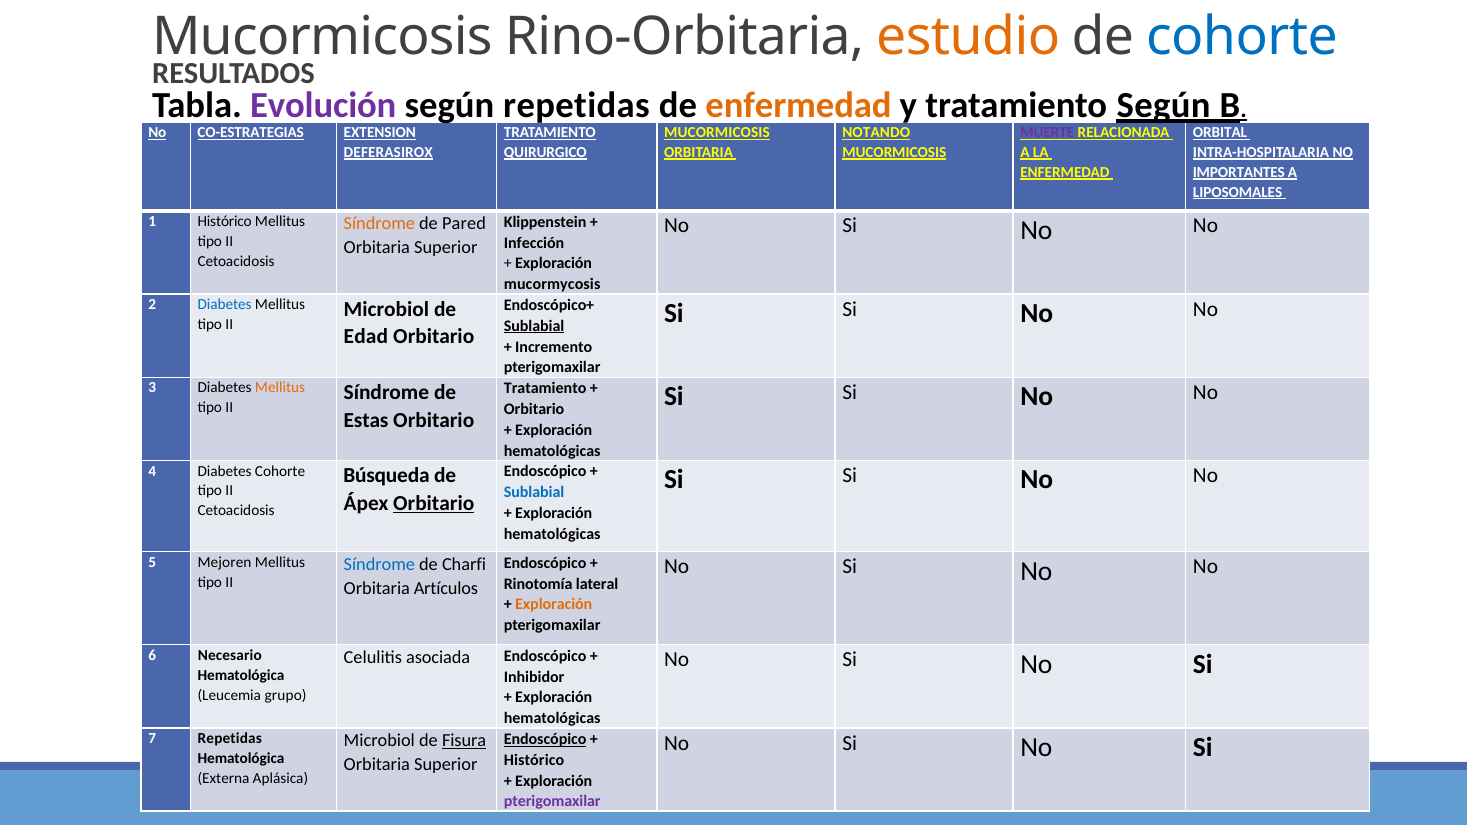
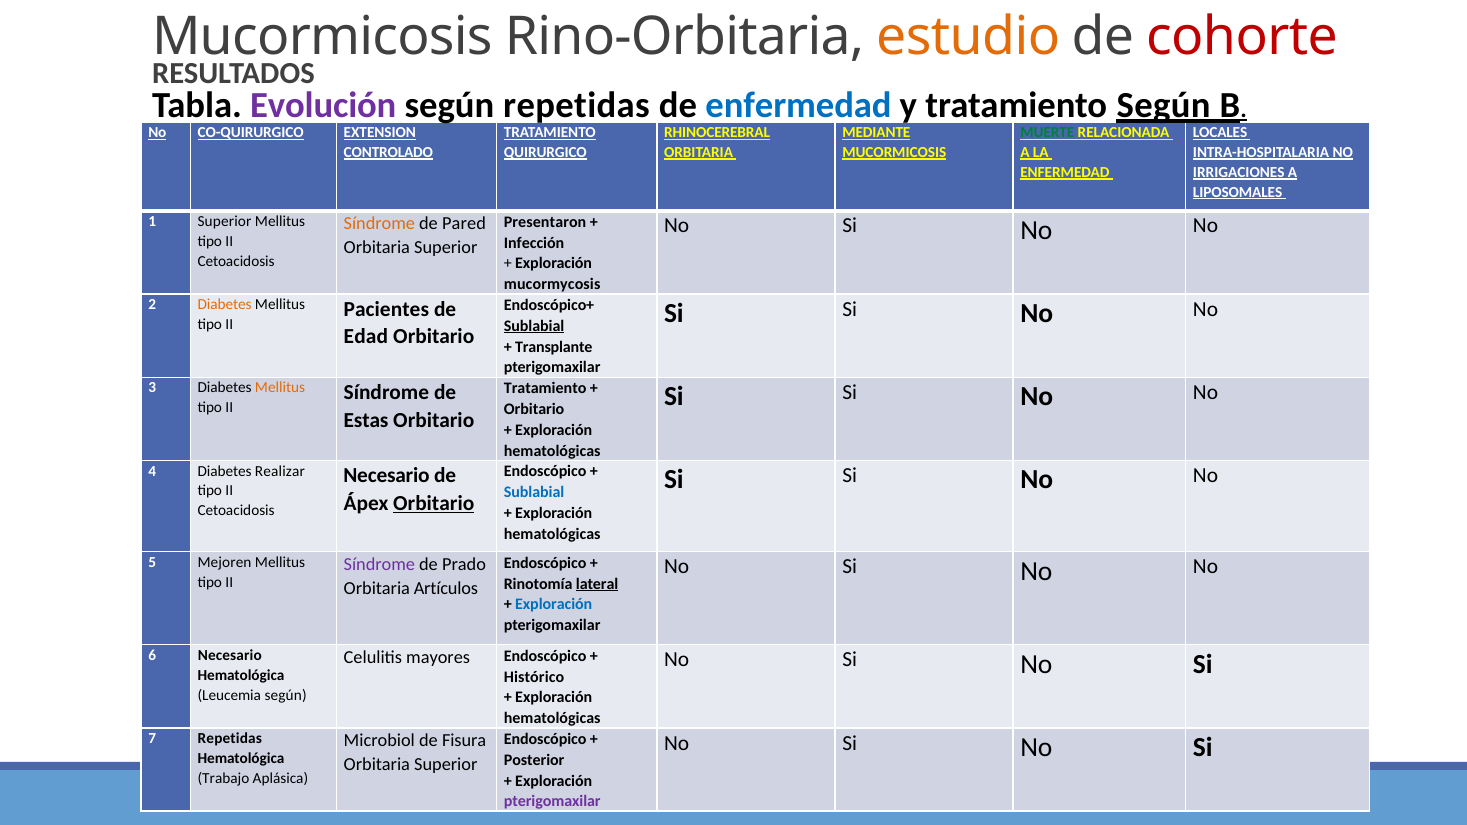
cohorte colour: blue -> red (1242, 36)
enfermedad colour: orange -> blue (799, 105)
CO-ESTRATEGIAS: CO-ESTRATEGIAS -> CO-QUIRURGICO (251, 133)
MUCORMICOSIS: MUCORMICOSIS -> RHINOCEREBRAL (717, 133)
NOTANDO: NOTANDO -> MEDIANTE (876, 133)
MUERTE colour: purple -> green (1047, 133)
ORBITAL: ORBITAL -> LOCALES (1220, 133)
DEFERASIROX: DEFERASIROX -> CONTROLADO (388, 152)
IMPORTANTES: IMPORTANTES -> IRRIGACIONES (1239, 172)
1 Histórico: Histórico -> Superior (225, 221)
Klippenstein: Klippenstein -> Presentaron (545, 222)
Diabetes colour: blue -> orange (225, 305)
Microbiol: Microbiol -> Pacientes (386, 309)
Incremento: Incremento -> Transplante (554, 347)
Diabetes Cohorte: Cohorte -> Realizar (280, 471)
Búsqueda: Búsqueda -> Necesario (386, 476)
Síndrome colour: blue -> purple (379, 565)
Charfi: Charfi -> Prado (464, 565)
lateral underline: none -> present (597, 584)
Exploración colour: orange -> blue (554, 605)
asociada: asociada -> mayores (438, 658)
Inhibidor: Inhibidor -> Histórico (534, 677)
Leucemia grupo: grupo -> según (286, 695)
Endoscópico underline: present -> none (545, 739)
Fisura underline: present -> none (464, 741)
Histórico: Histórico -> Posterior (534, 760)
Externa: Externa -> Trabajo (224, 778)
